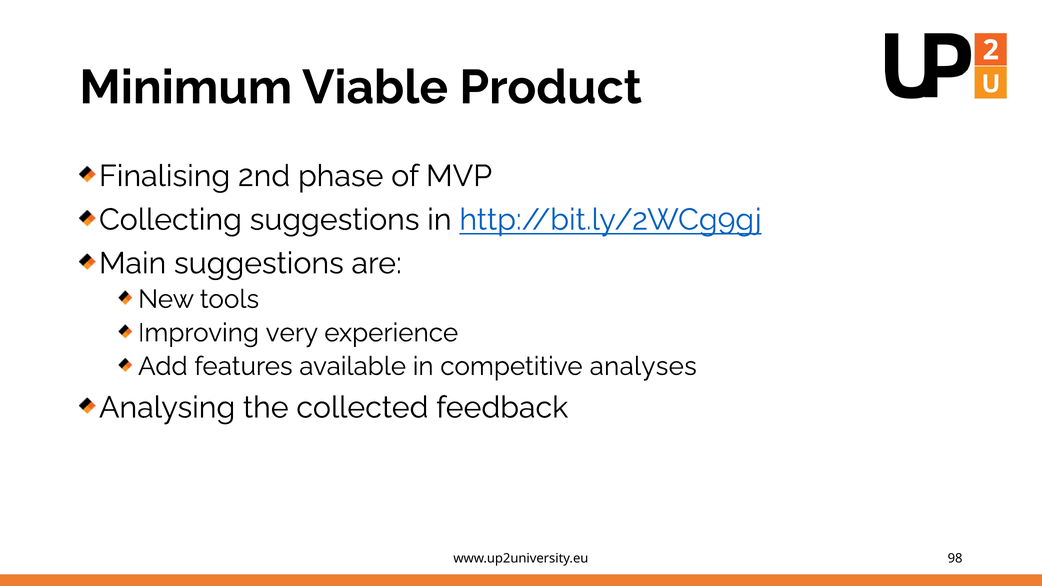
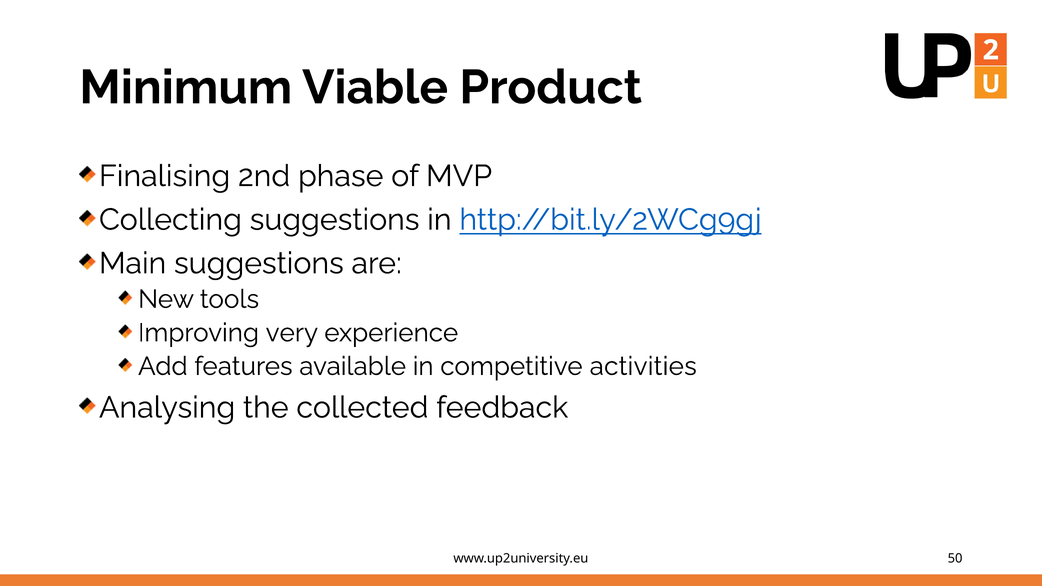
analyses: analyses -> activities (643, 366)
98: 98 -> 50 (955, 559)
